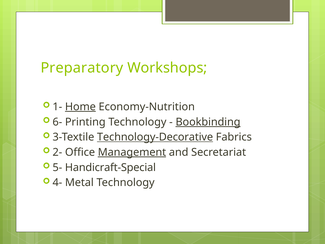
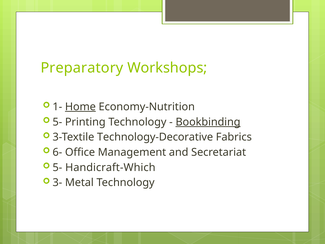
6-: 6- -> 5- (57, 122)
Technology-Decorative underline: present -> none (155, 137)
2-: 2- -> 6- (57, 152)
Management underline: present -> none (132, 152)
Handicraft-Special: Handicraft-Special -> Handicraft-Which (110, 167)
4-: 4- -> 3- (57, 182)
